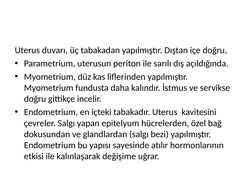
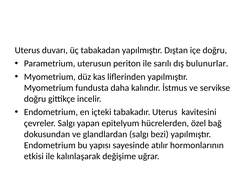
açıldığında: açıldığında -> bulunurlar (207, 64)
